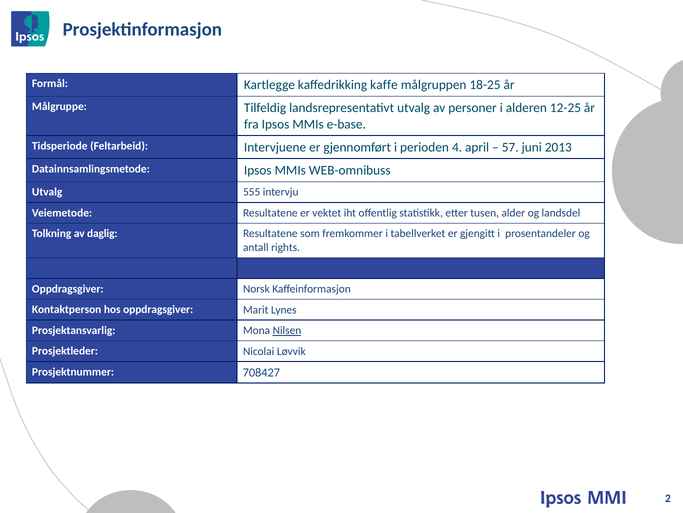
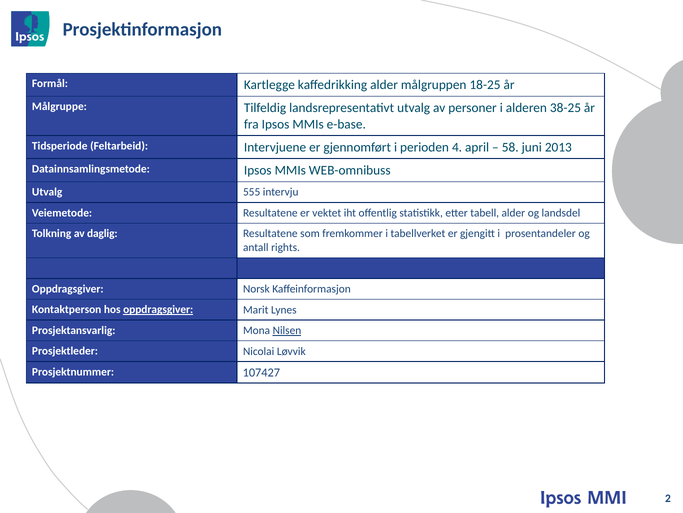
kaffedrikking kaffe: kaffe -> alder (384, 85)
12-25: 12-25 -> 38-25 (565, 108)
57: 57 -> 58 (510, 147)
tusen: tusen -> tabell (485, 213)
oppdragsgiver underline: none -> present (158, 309)
708427: 708427 -> 107427 (261, 372)
